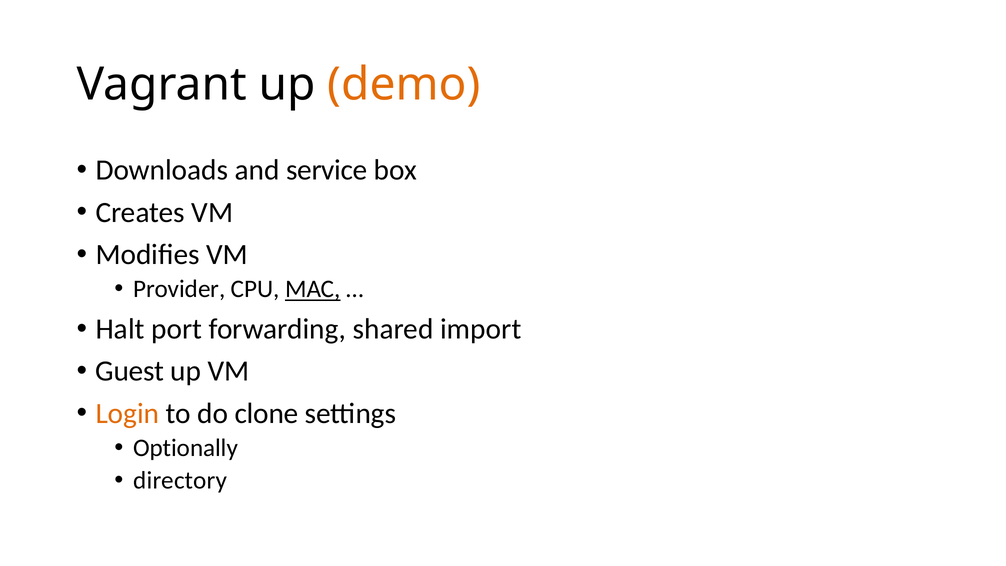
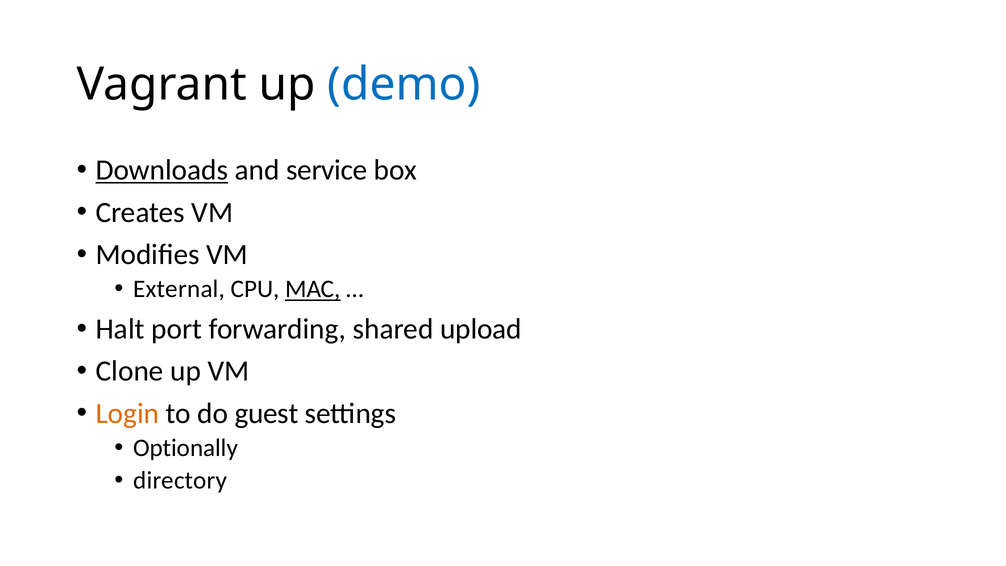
demo colour: orange -> blue (404, 85)
Downloads underline: none -> present (162, 170)
Provider: Provider -> External (179, 289)
import: import -> upload (481, 329)
Guest: Guest -> Clone (130, 371)
clone: clone -> guest (267, 413)
